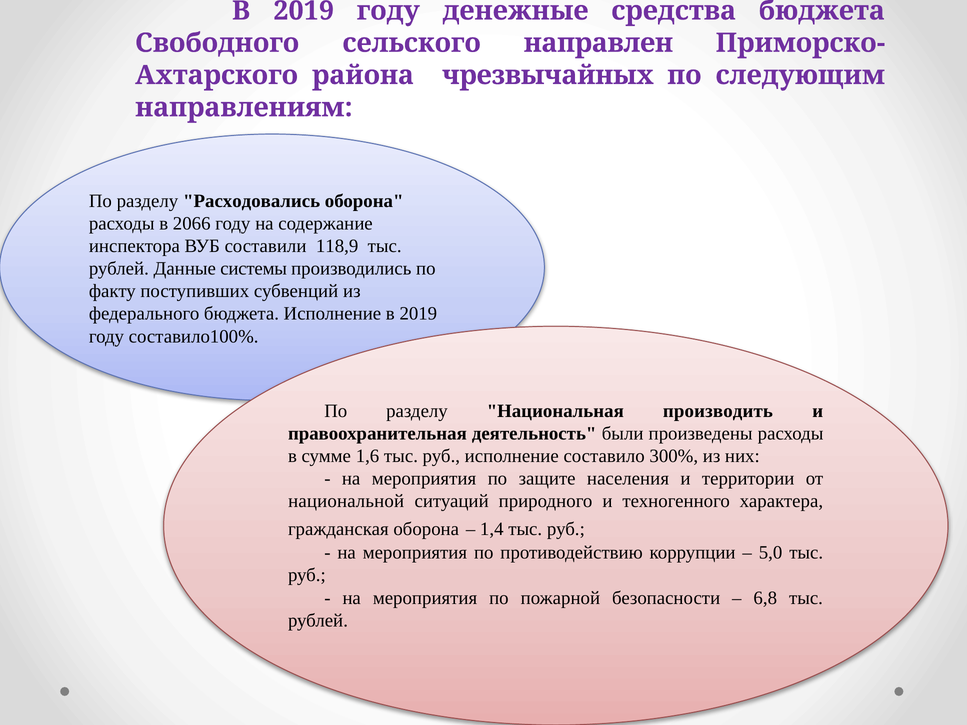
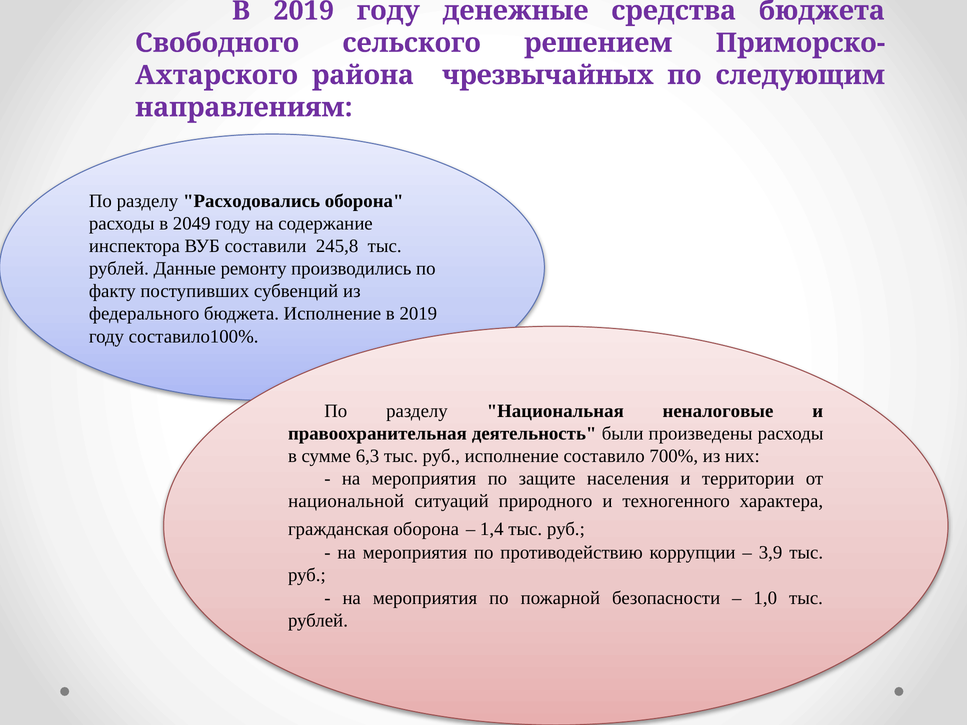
направлен: направлен -> решением (598, 43)
2066: 2066 -> 2049 (192, 224)
118,9: 118,9 -> 245,8 (337, 246)
системы: системы -> ремонту (254, 269)
производить: производить -> неналоговые (718, 411)
1,6: 1,6 -> 6,3 (368, 456)
300%: 300% -> 700% (674, 456)
5,0: 5,0 -> 3,9 (771, 553)
6,8: 6,8 -> 1,0 (765, 598)
